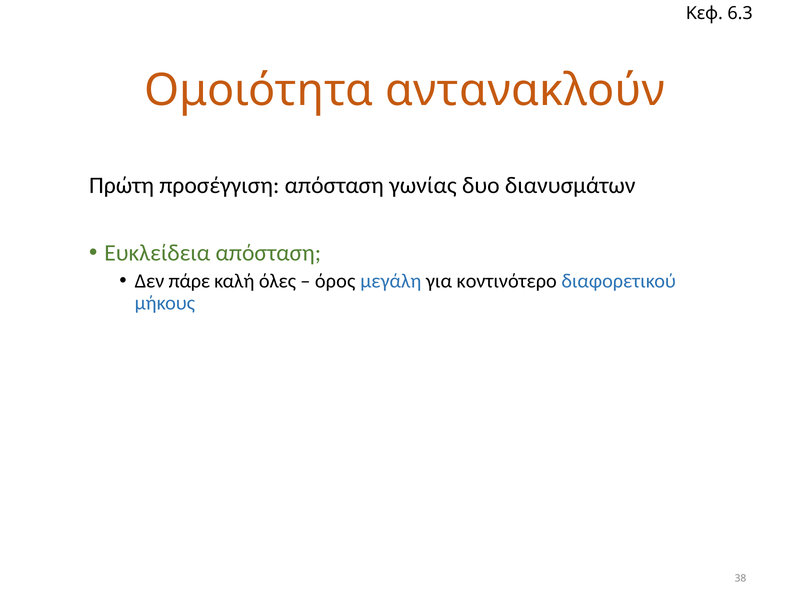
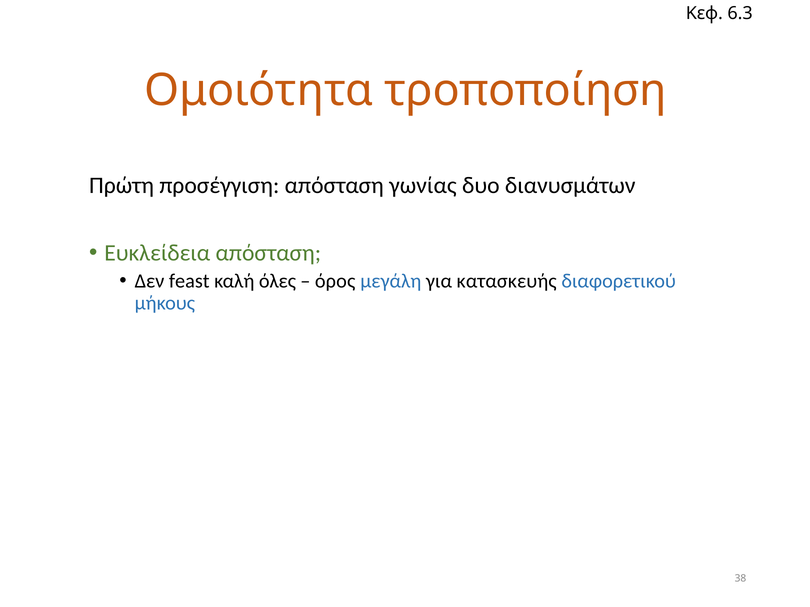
αντανακλούν: αντανακλούν -> τροποποίηση (525, 91)
πάρε: πάρε -> feast (189, 281)
κοντινότερο: κοντινότερο -> κατασκευής (507, 281)
